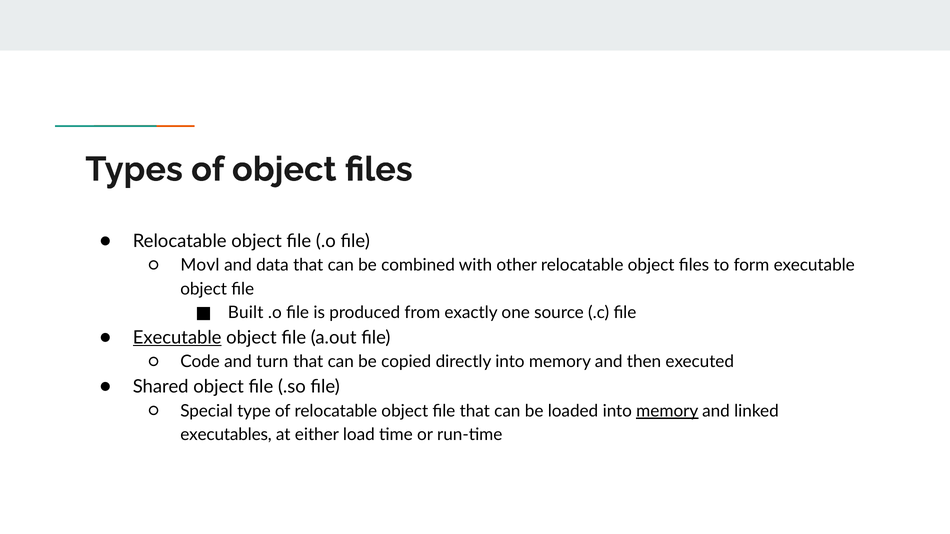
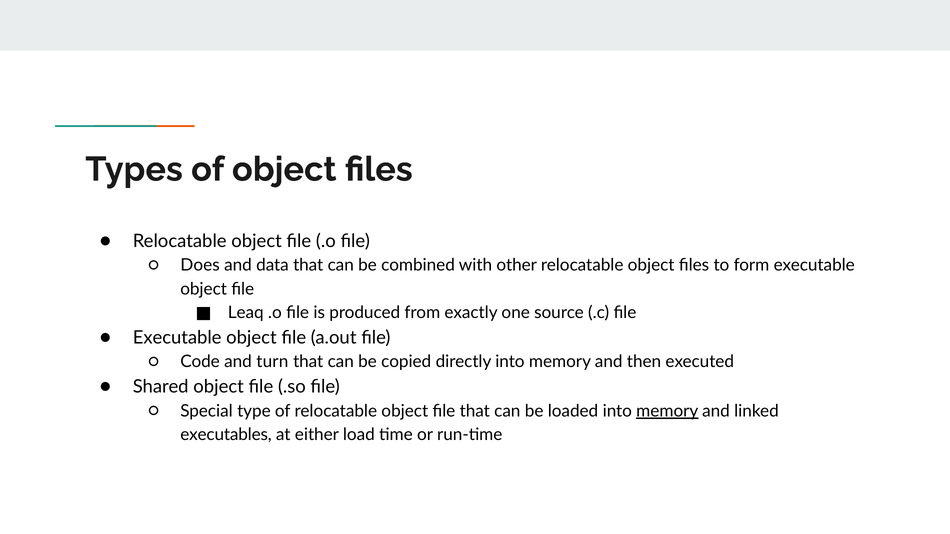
Movl: Movl -> Does (200, 266)
Built: Built -> Leaq (246, 313)
Executable underline: present -> none (177, 338)
